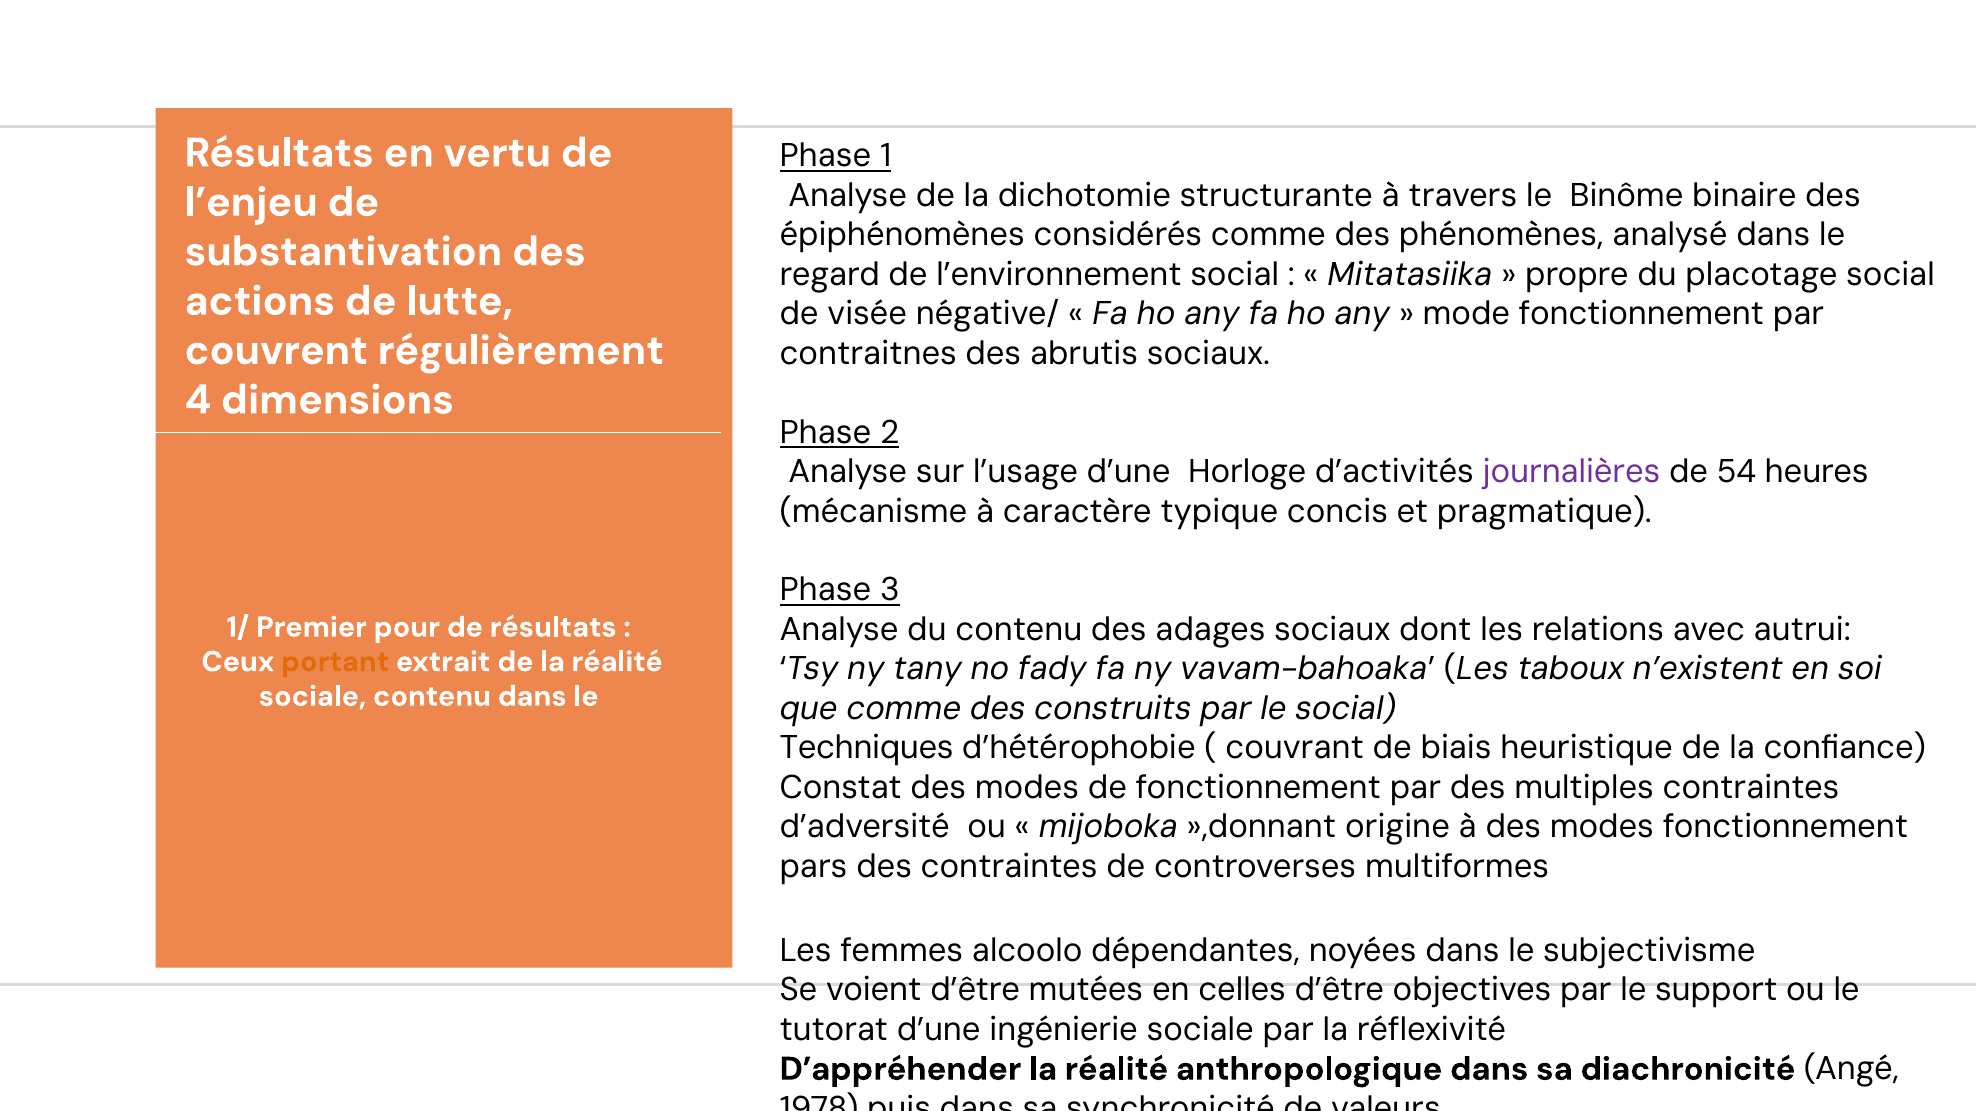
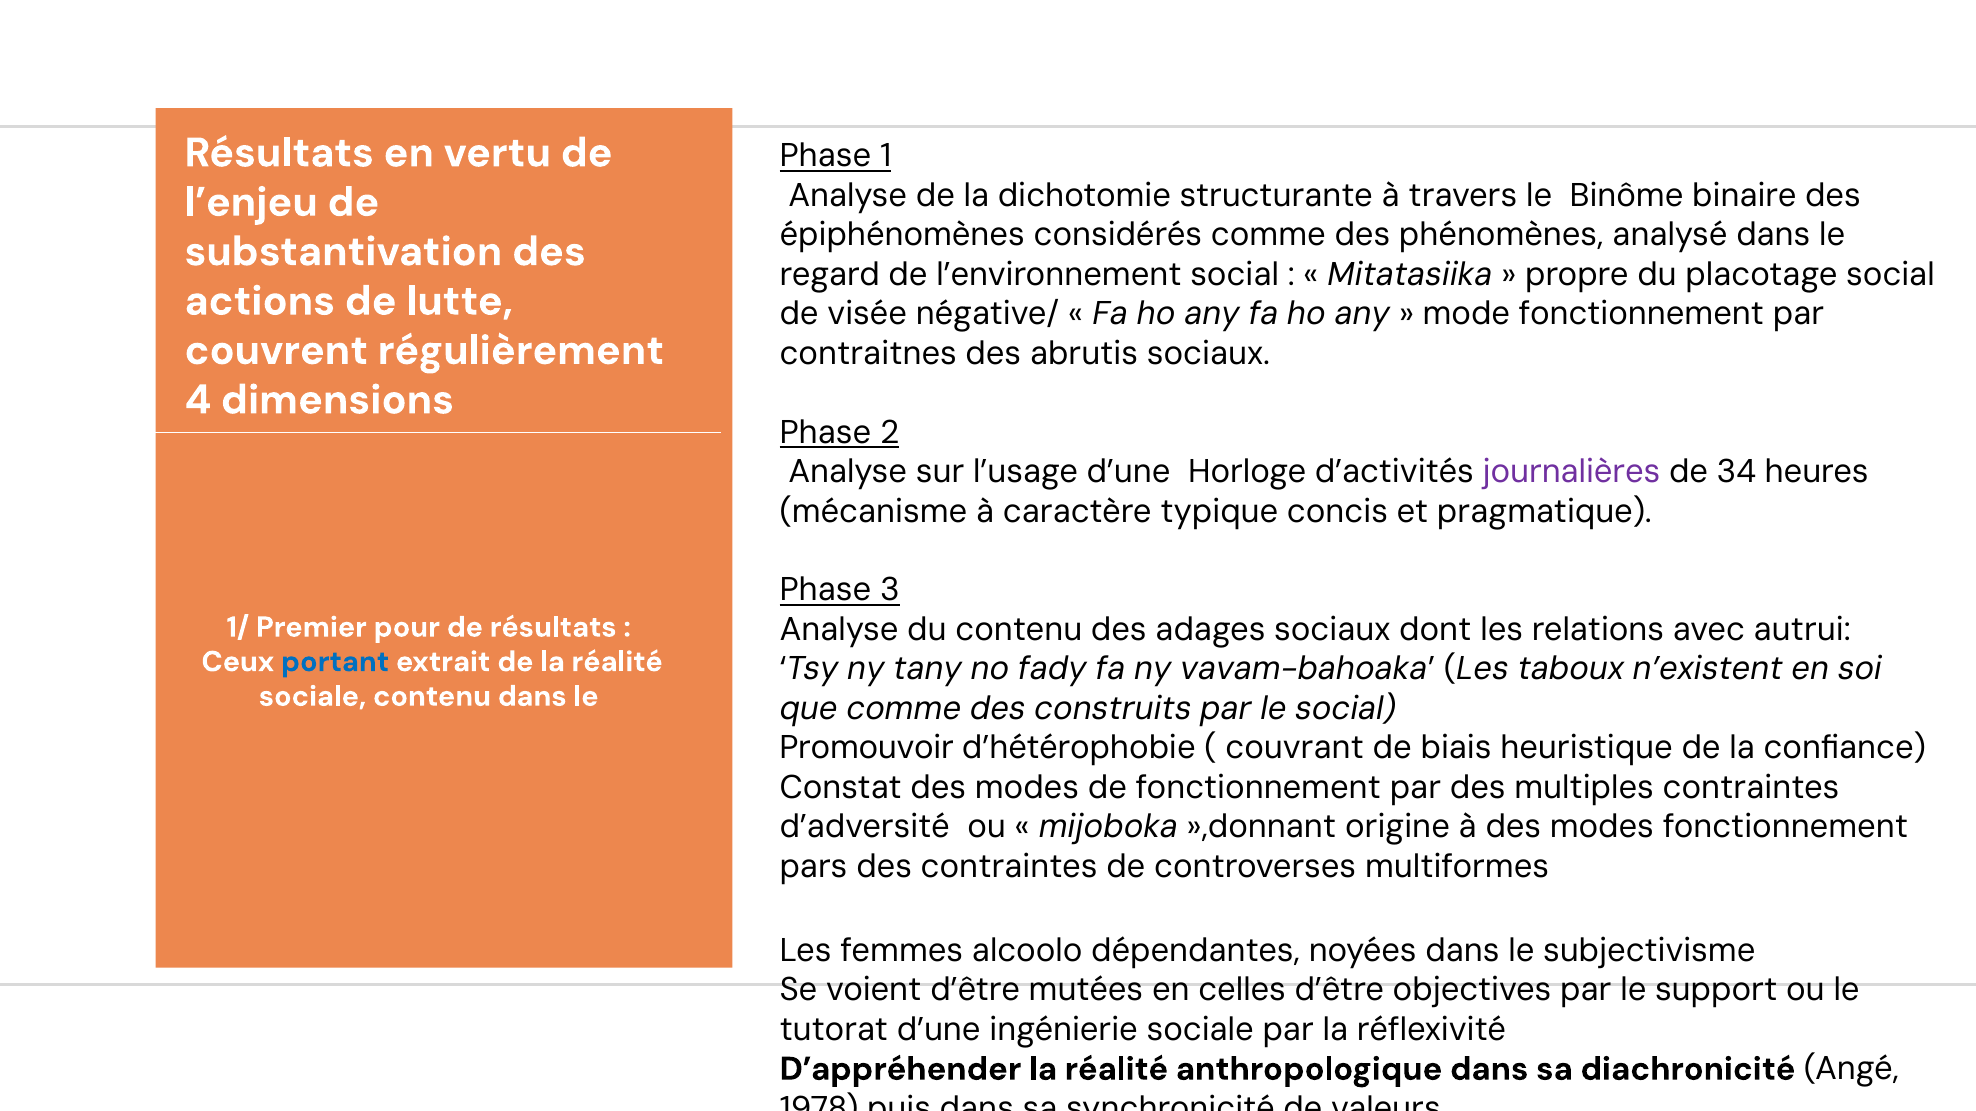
54: 54 -> 34 (1736, 472)
portant colour: orange -> blue (335, 662)
Techniques: Techniques -> Promouvoir (867, 748)
